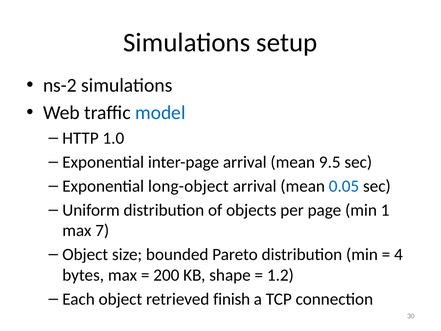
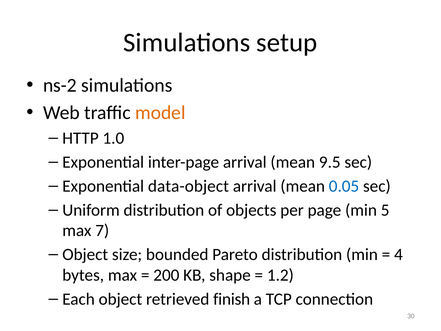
model colour: blue -> orange (160, 113)
long-object: long-object -> data-object (188, 186)
1: 1 -> 5 (385, 210)
